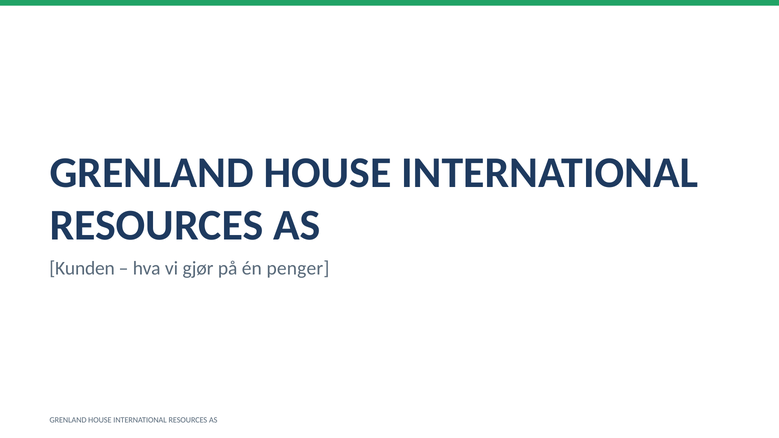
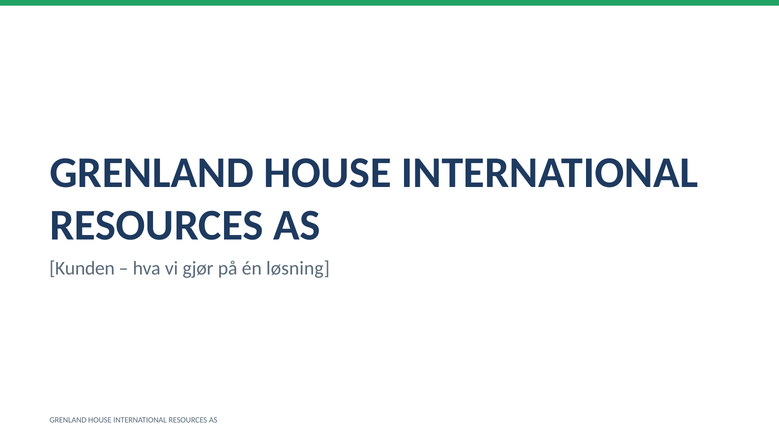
penger: penger -> løsning (298, 268)
